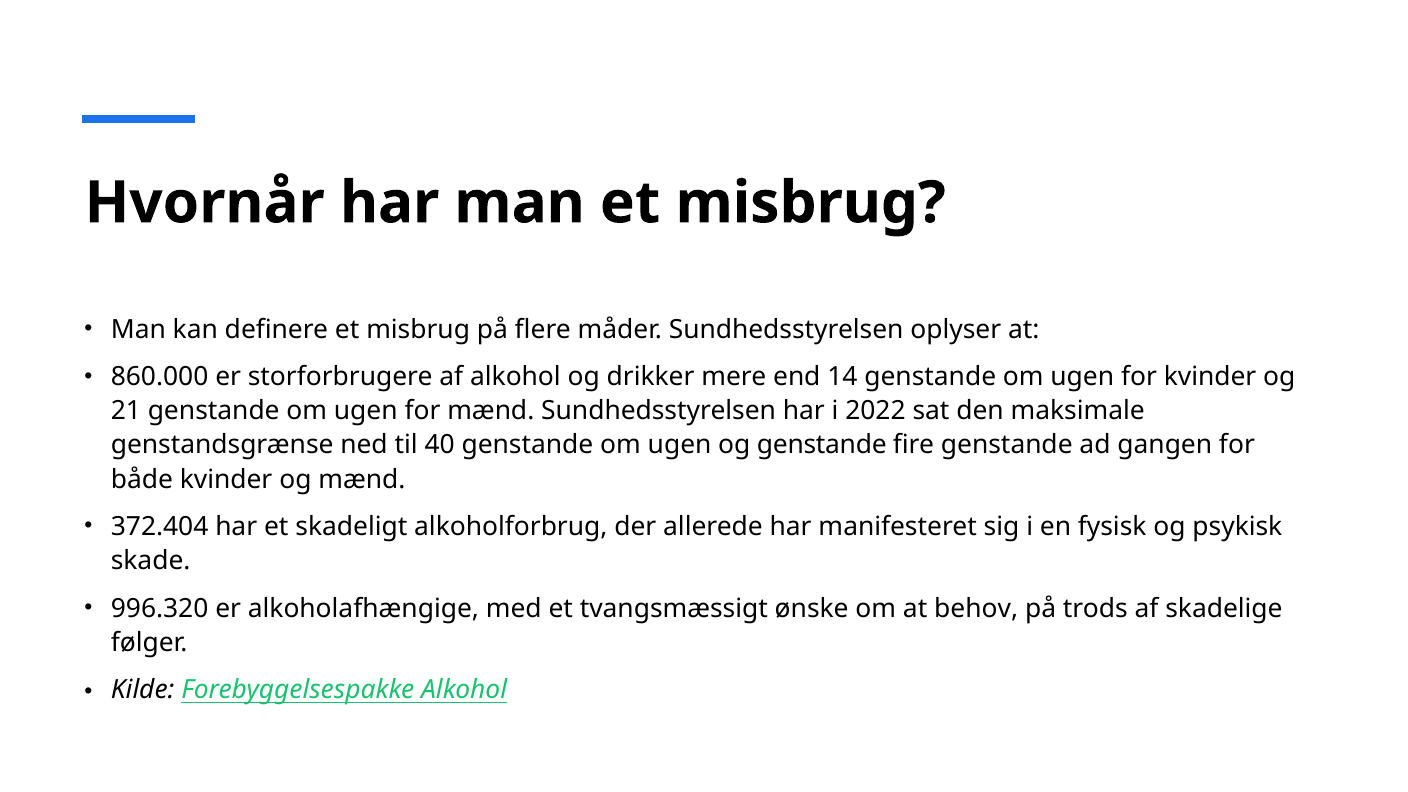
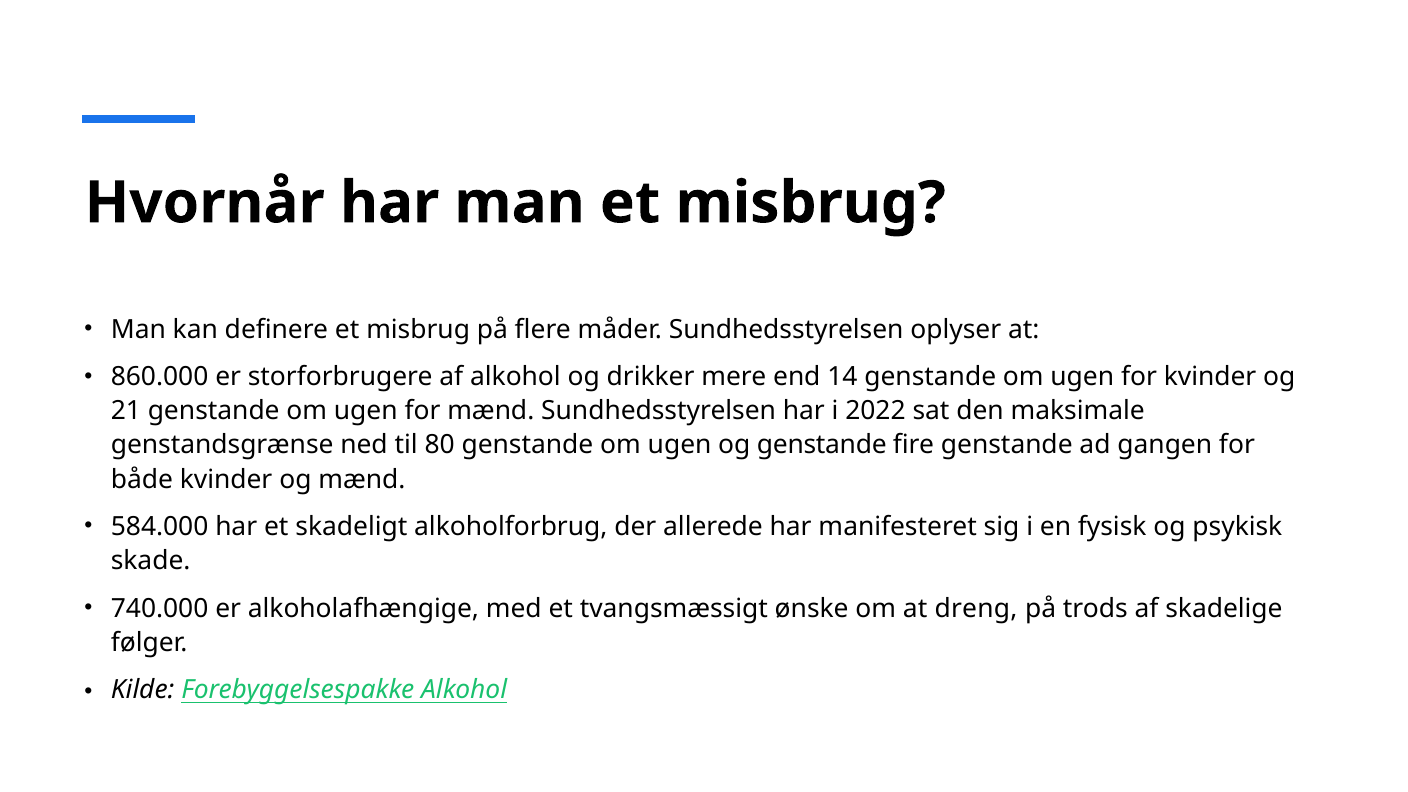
40: 40 -> 80 (440, 445)
372.404: 372.404 -> 584.000 (160, 527)
996.320: 996.320 -> 740.000 (160, 608)
behov: behov -> dreng (976, 608)
